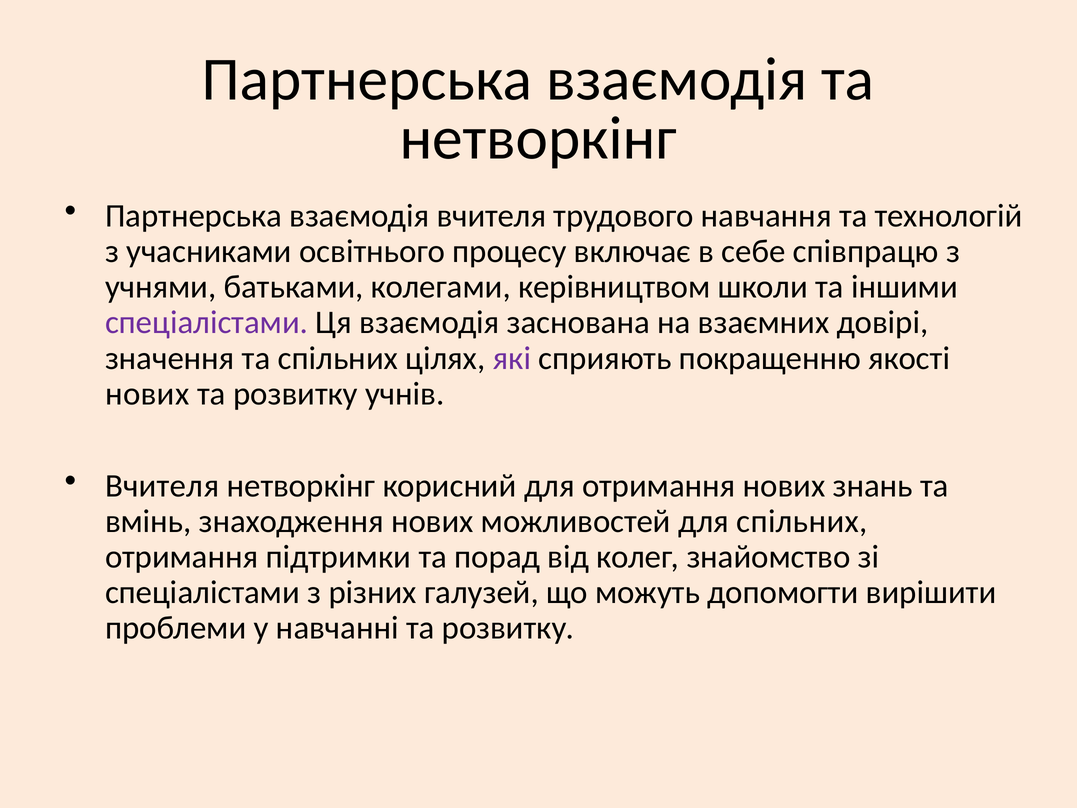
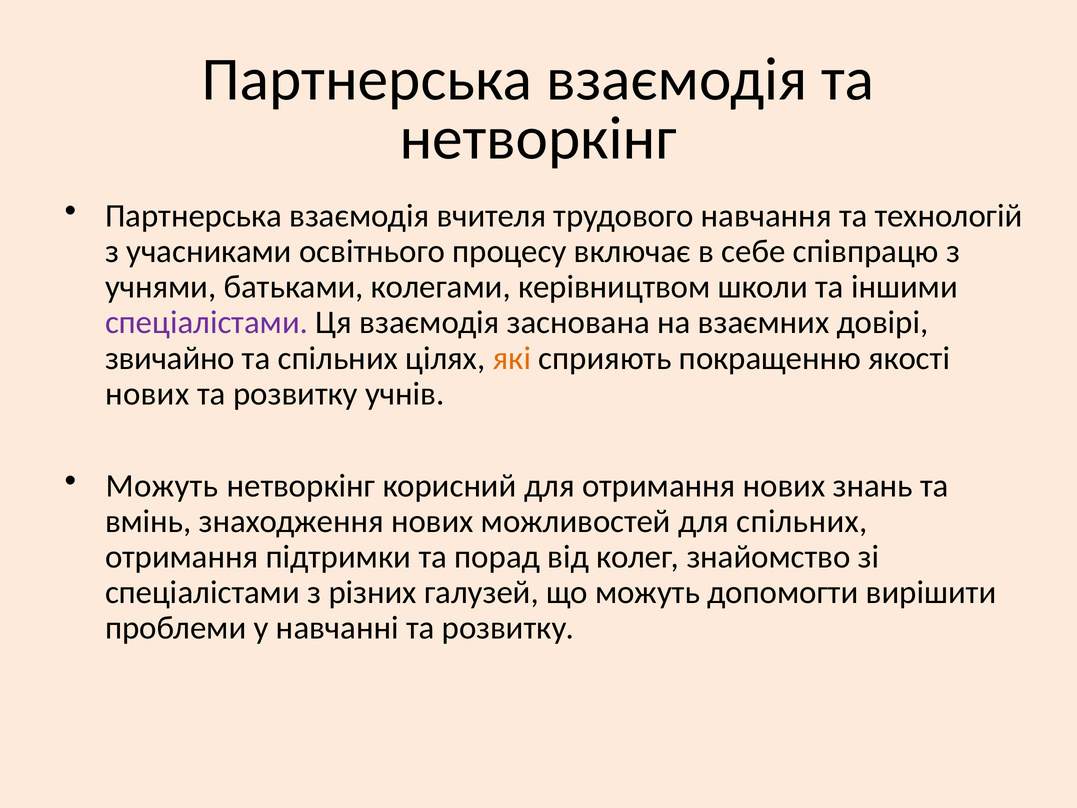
значення: значення -> звичайно (170, 358)
які colour: purple -> orange (512, 358)
Вчителя: Вчителя -> Можуть (162, 486)
